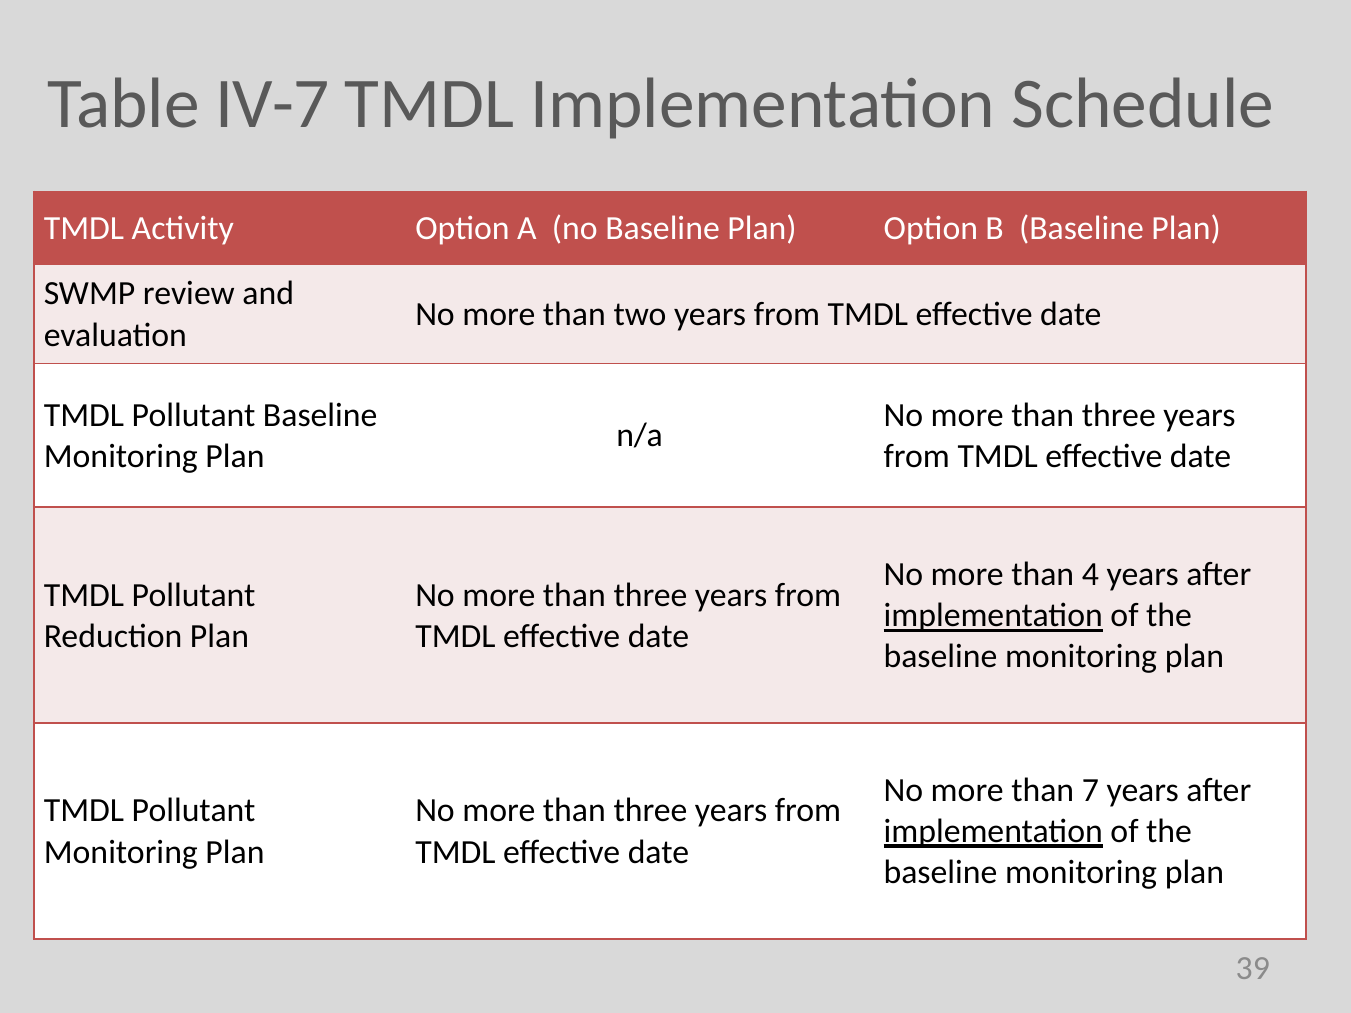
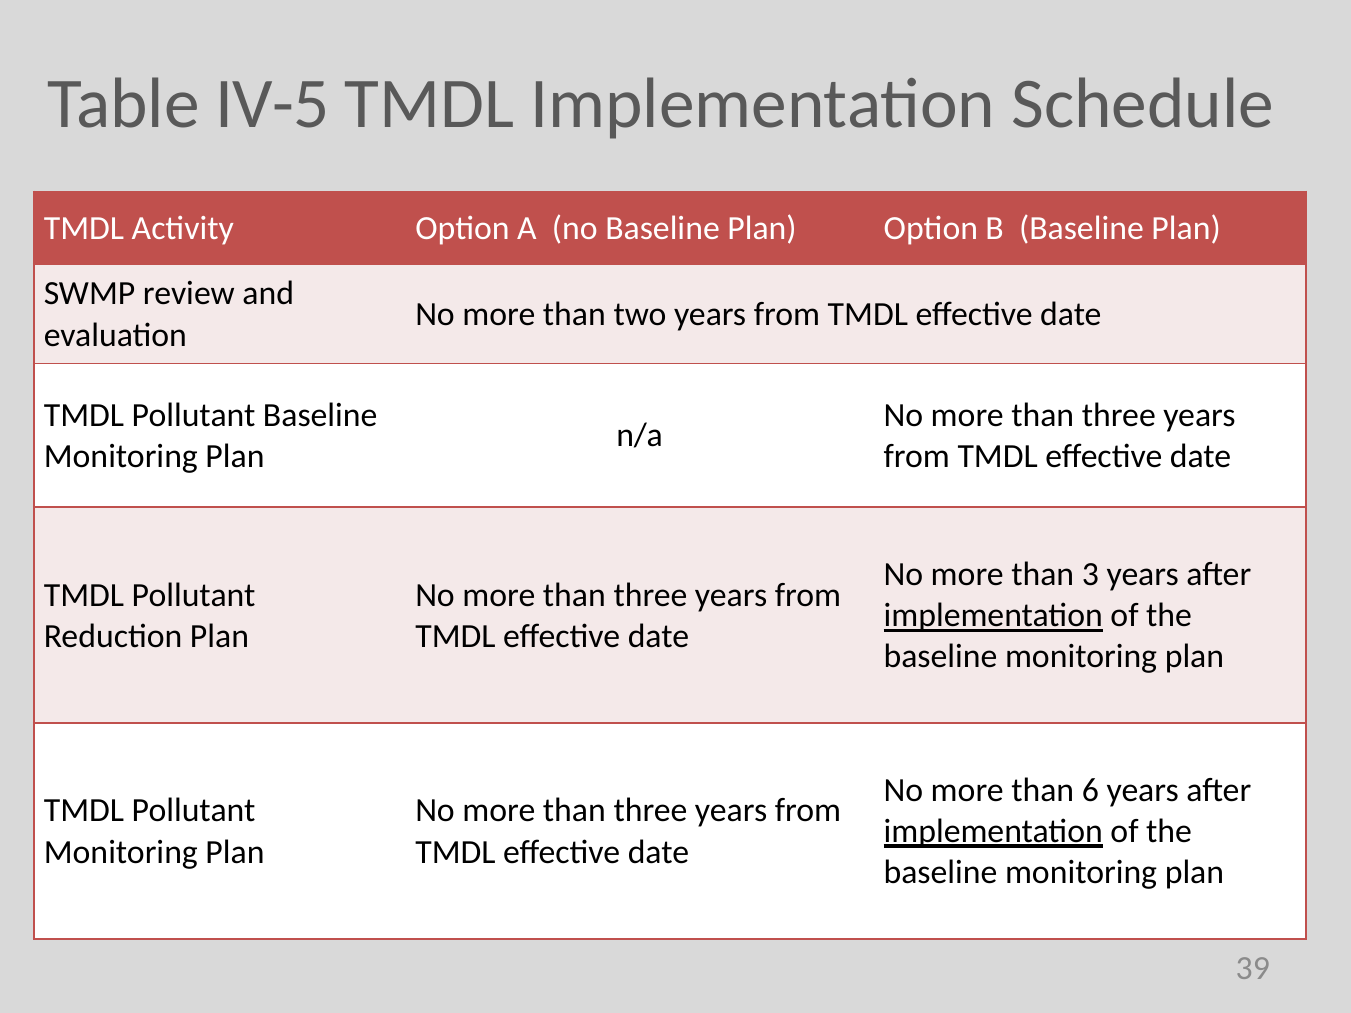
IV-7: IV-7 -> IV-5 (273, 104)
4: 4 -> 3 (1090, 575)
7: 7 -> 6 (1090, 790)
